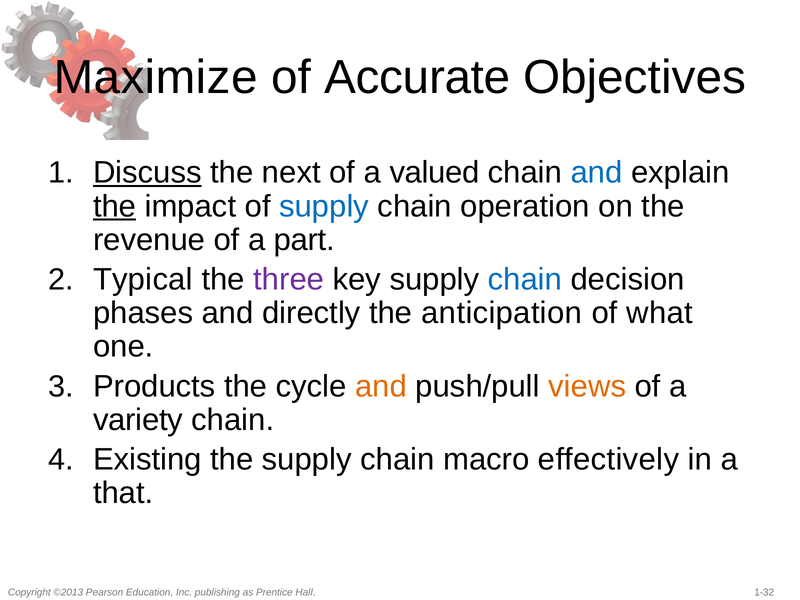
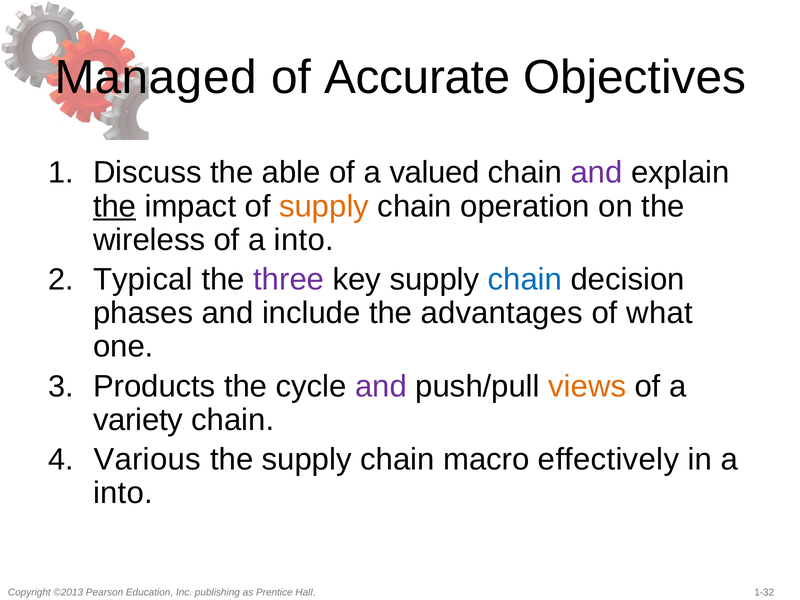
Maximize: Maximize -> Managed (156, 77)
Discuss underline: present -> none (147, 173)
next: next -> able (291, 173)
and colour: blue -> purple (597, 173)
supply colour: blue -> orange (324, 206)
revenue: revenue -> wireless (149, 240)
of a part: part -> into (304, 240)
directly: directly -> include (311, 313)
anticipation: anticipation -> advantages (502, 313)
and colour: orange -> purple (381, 386)
Existing: Existing -> Various (147, 459)
that: that -> into (123, 493)
